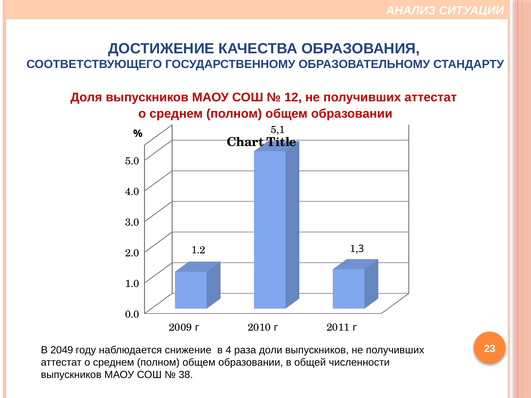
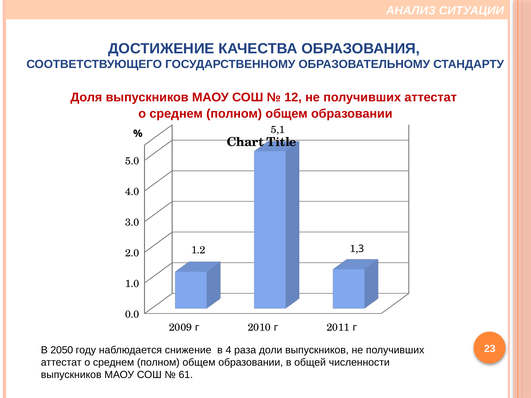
2049: 2049 -> 2050 (62, 350)
38: 38 -> 61 (186, 375)
